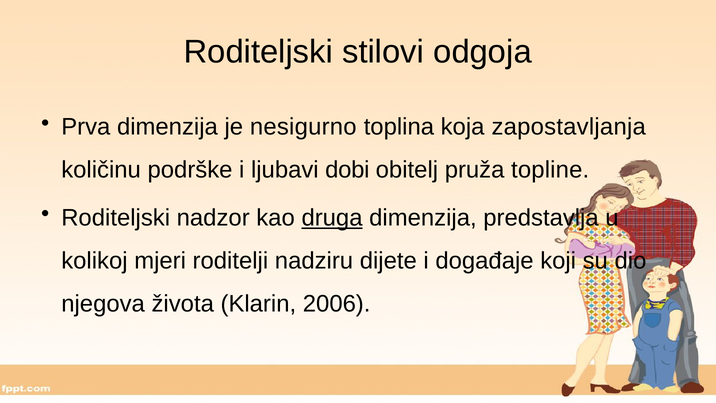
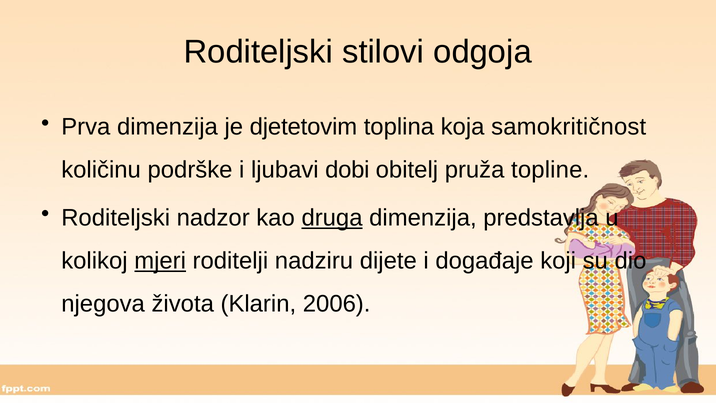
nesigurno: nesigurno -> djetetovim (303, 127)
zapostavljanja: zapostavljanja -> samokritičnost (569, 127)
mjeri underline: none -> present (160, 261)
